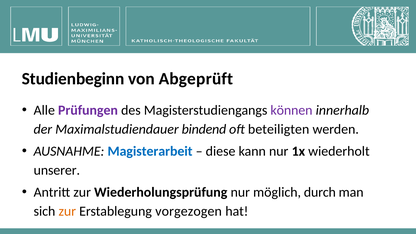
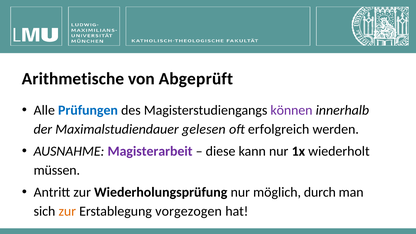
Studienbeginn: Studienbeginn -> Arithmetische (73, 79)
Prüfungen colour: purple -> blue (88, 110)
bindend: bindend -> gelesen (204, 129)
beteiligten: beteiligten -> erfolgreich (279, 129)
Magisterarbeit colour: blue -> purple (150, 151)
unserer: unserer -> müssen (57, 170)
